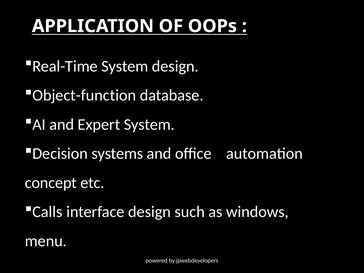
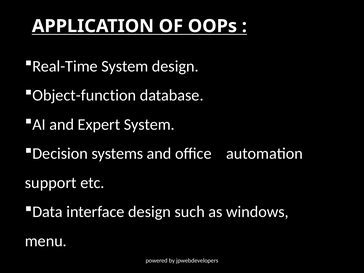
concept: concept -> support (51, 183)
Calls: Calls -> Data (48, 212)
